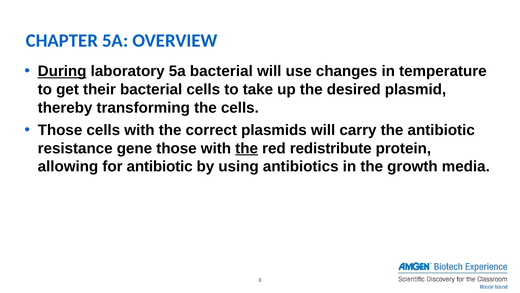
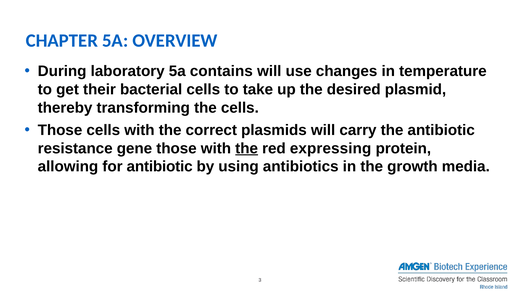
During underline: present -> none (62, 71)
5a bacterial: bacterial -> contains (221, 71)
redistribute: redistribute -> expressing (331, 148)
